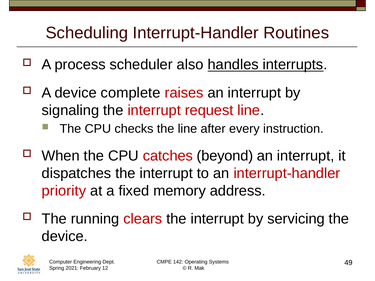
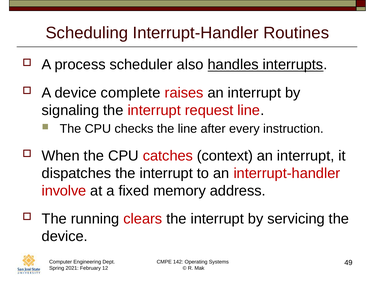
beyond: beyond -> context (225, 156)
priority: priority -> involve (64, 191)
